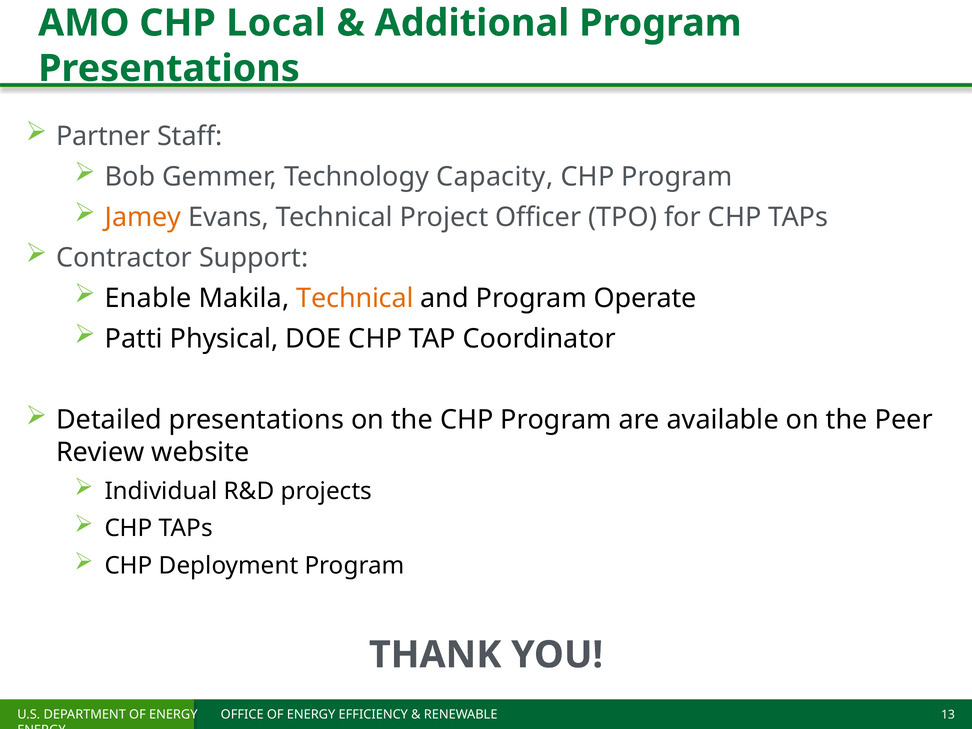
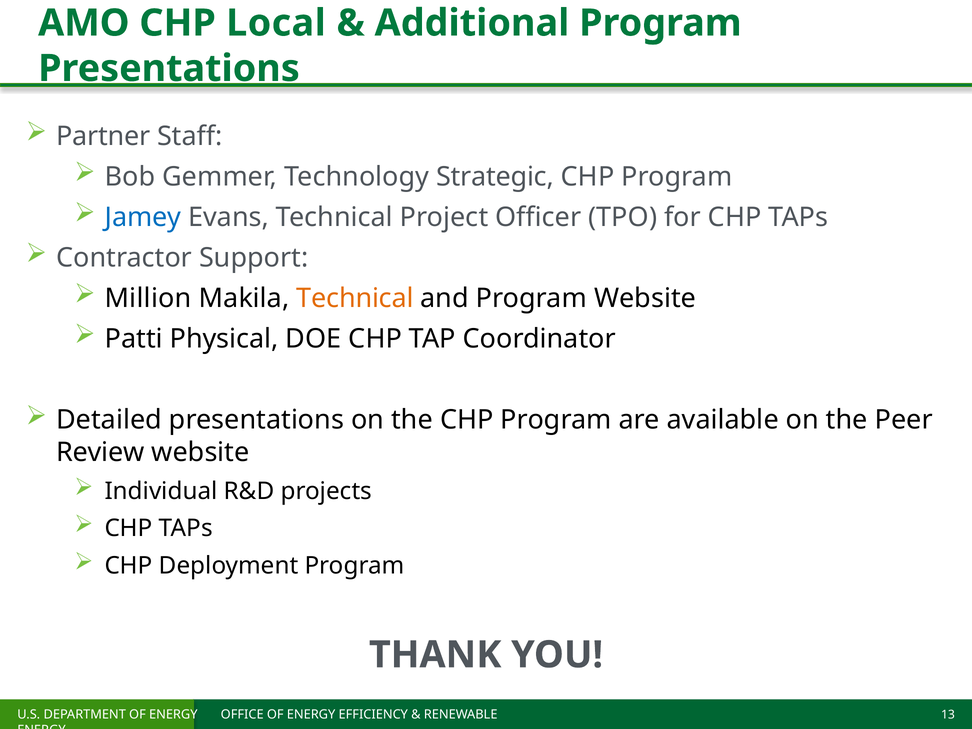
Capacity: Capacity -> Strategic (495, 177)
Jamey colour: orange -> blue (143, 217)
Enable: Enable -> Million (148, 298)
Program Operate: Operate -> Website (645, 298)
